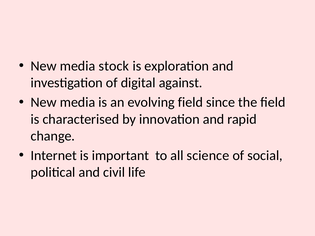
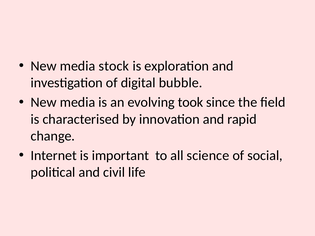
against: against -> bubble (181, 83)
evolving field: field -> took (190, 102)
